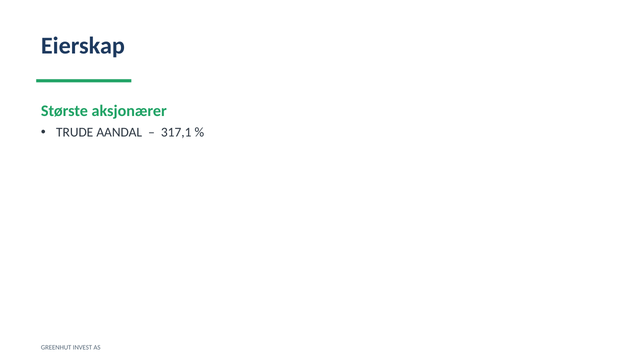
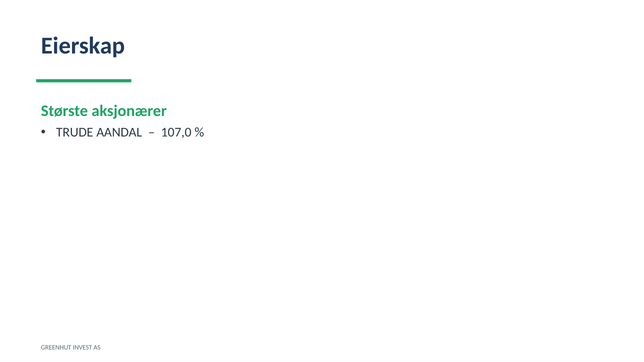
317,1: 317,1 -> 107,0 (176, 132)
